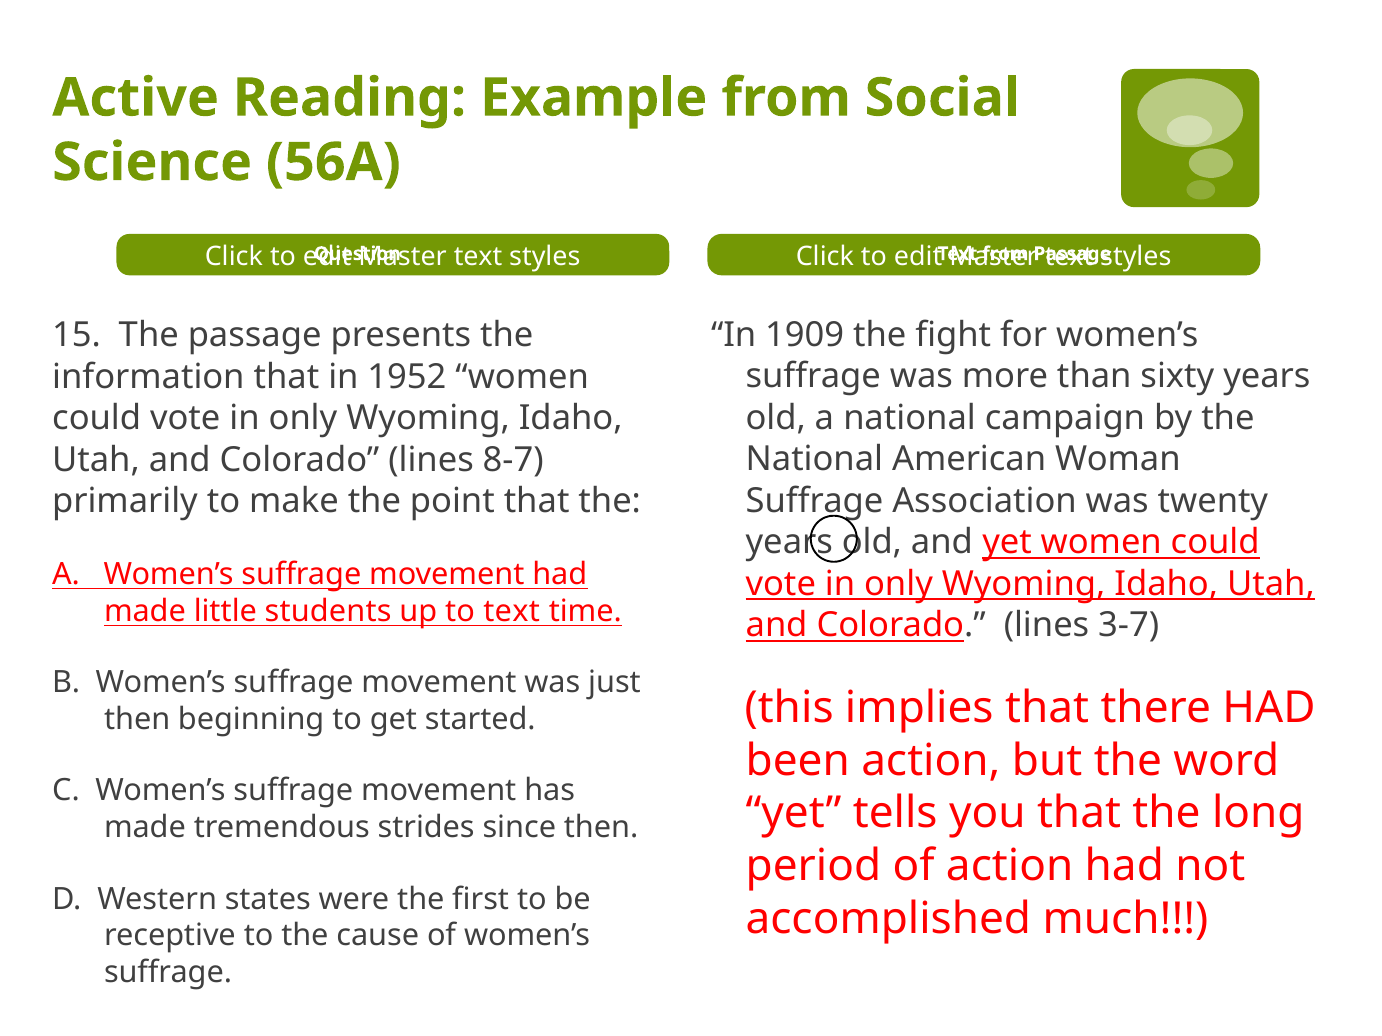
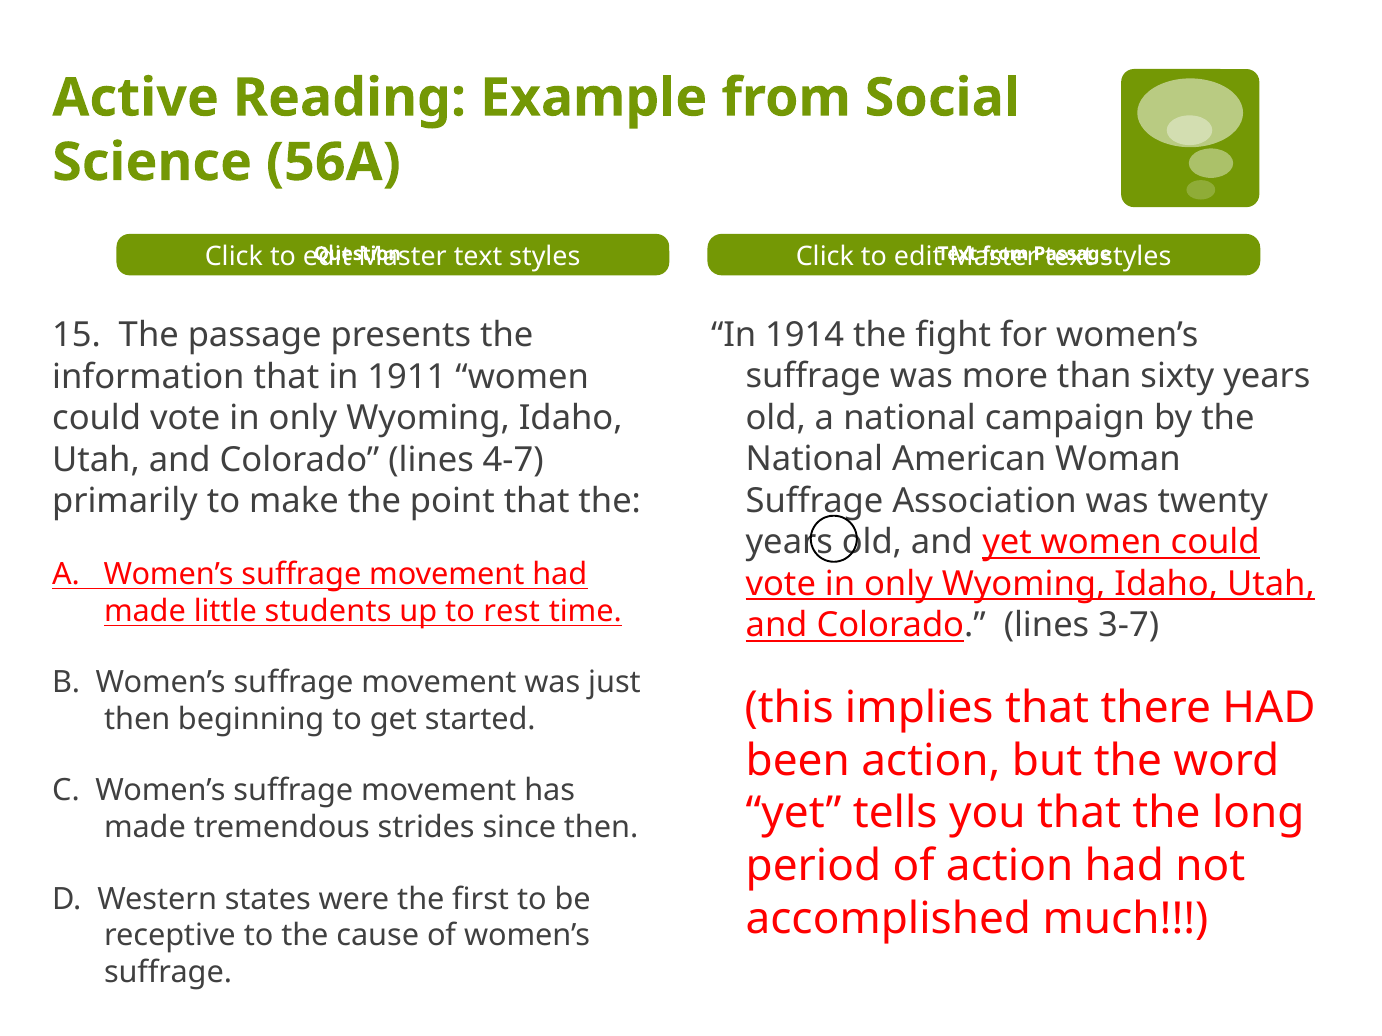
1909: 1909 -> 1914 (805, 335)
1952: 1952 -> 1911 (407, 377)
8-7: 8-7 -> 4-7 (513, 460)
to text: text -> rest (512, 612)
